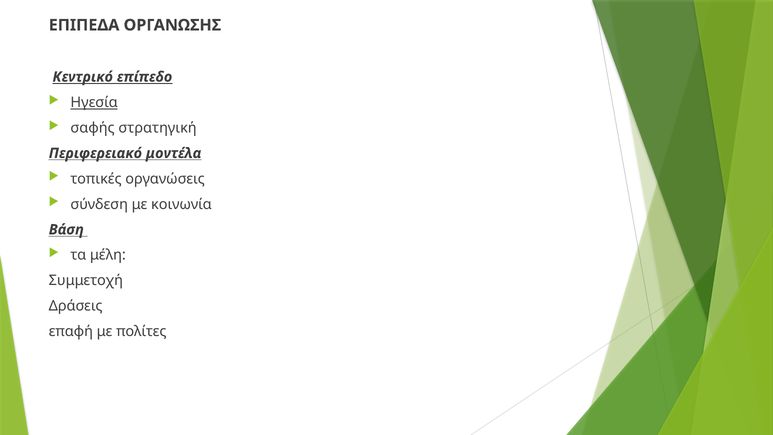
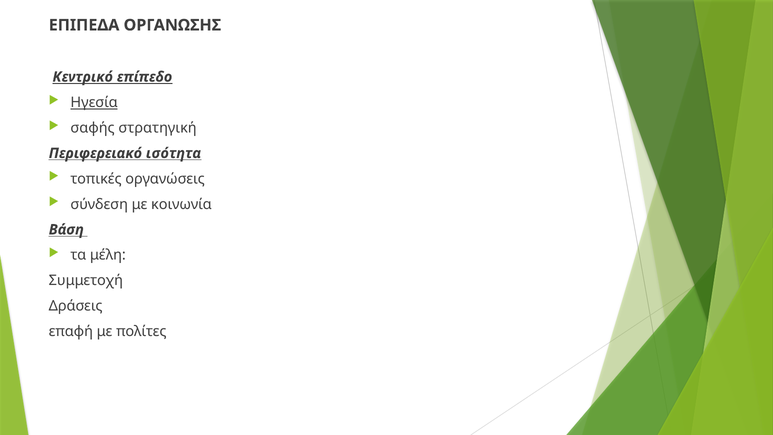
μοντέλα: μοντέλα -> ισότητα (174, 153)
